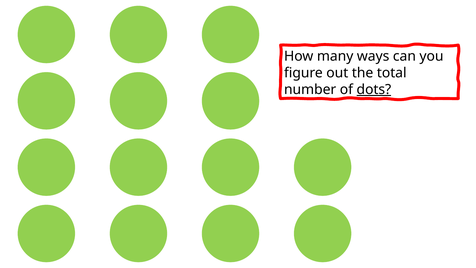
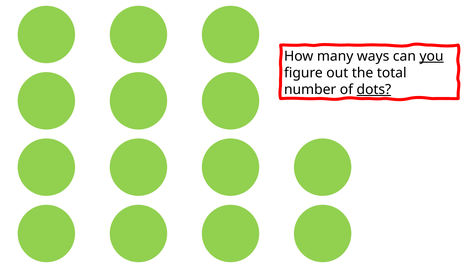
you underline: none -> present (432, 56)
